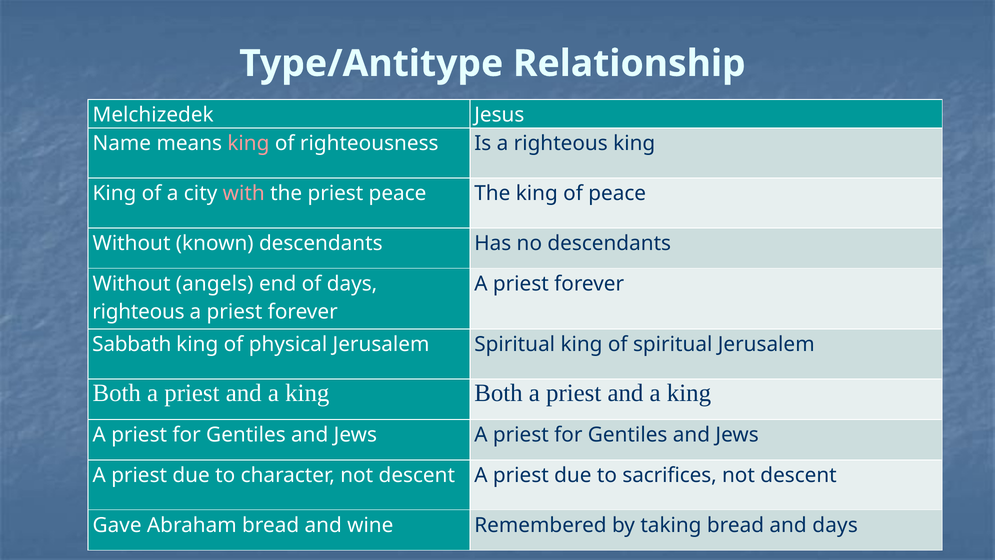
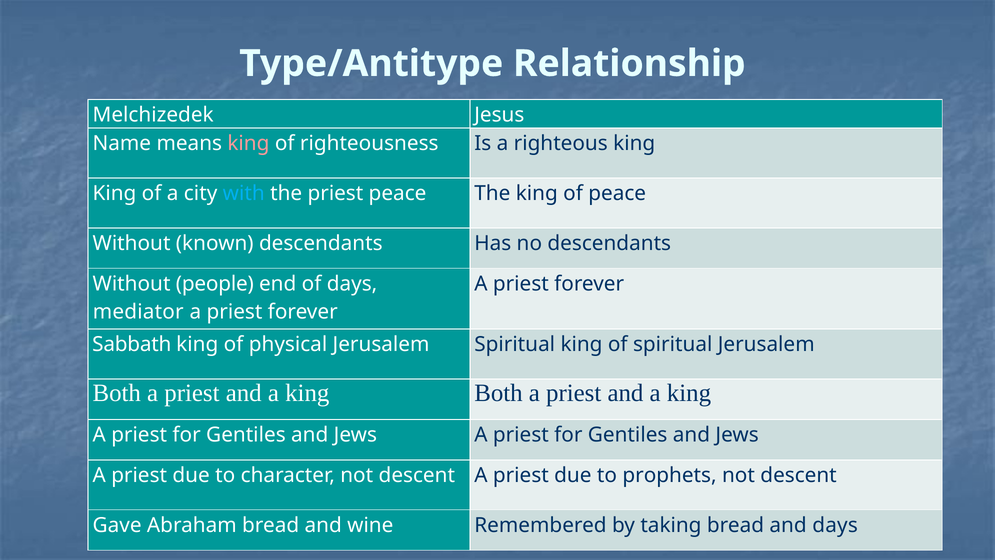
with colour: pink -> light blue (244, 193)
angels: angels -> people (215, 284)
righteous: righteous -> mediator (138, 312)
sacrifices: sacrifices -> prophets (670, 475)
